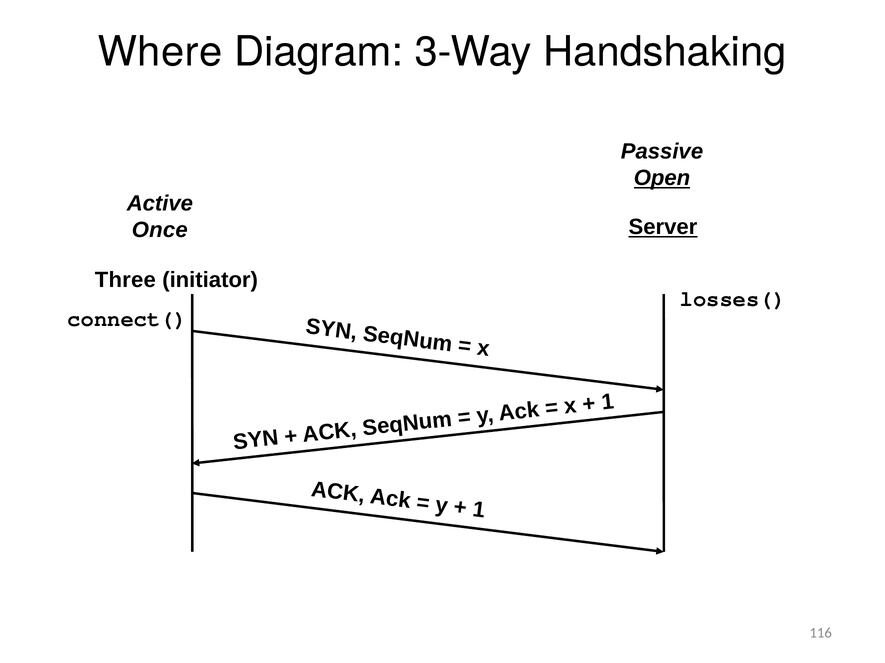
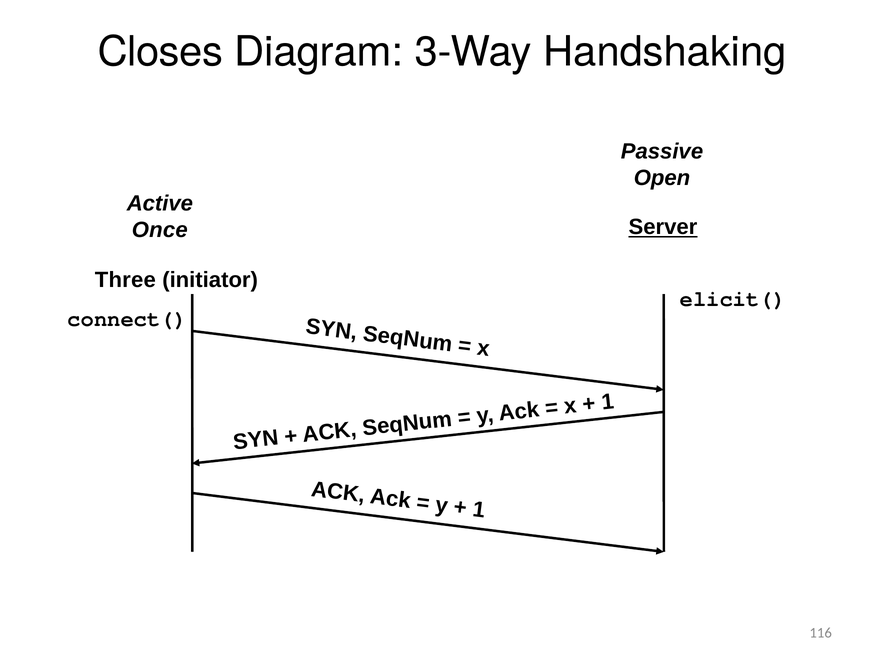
Where: Where -> Closes (160, 52)
Open underline: present -> none (662, 178)
losses(: losses( -> elicit( (733, 299)
